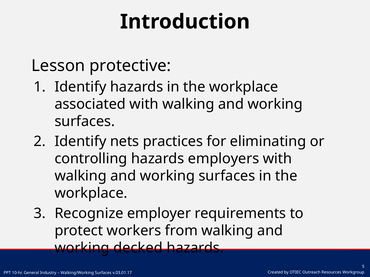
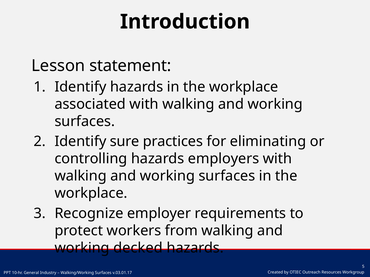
protective: protective -> statement (130, 66)
nets: nets -> sure (125, 142)
